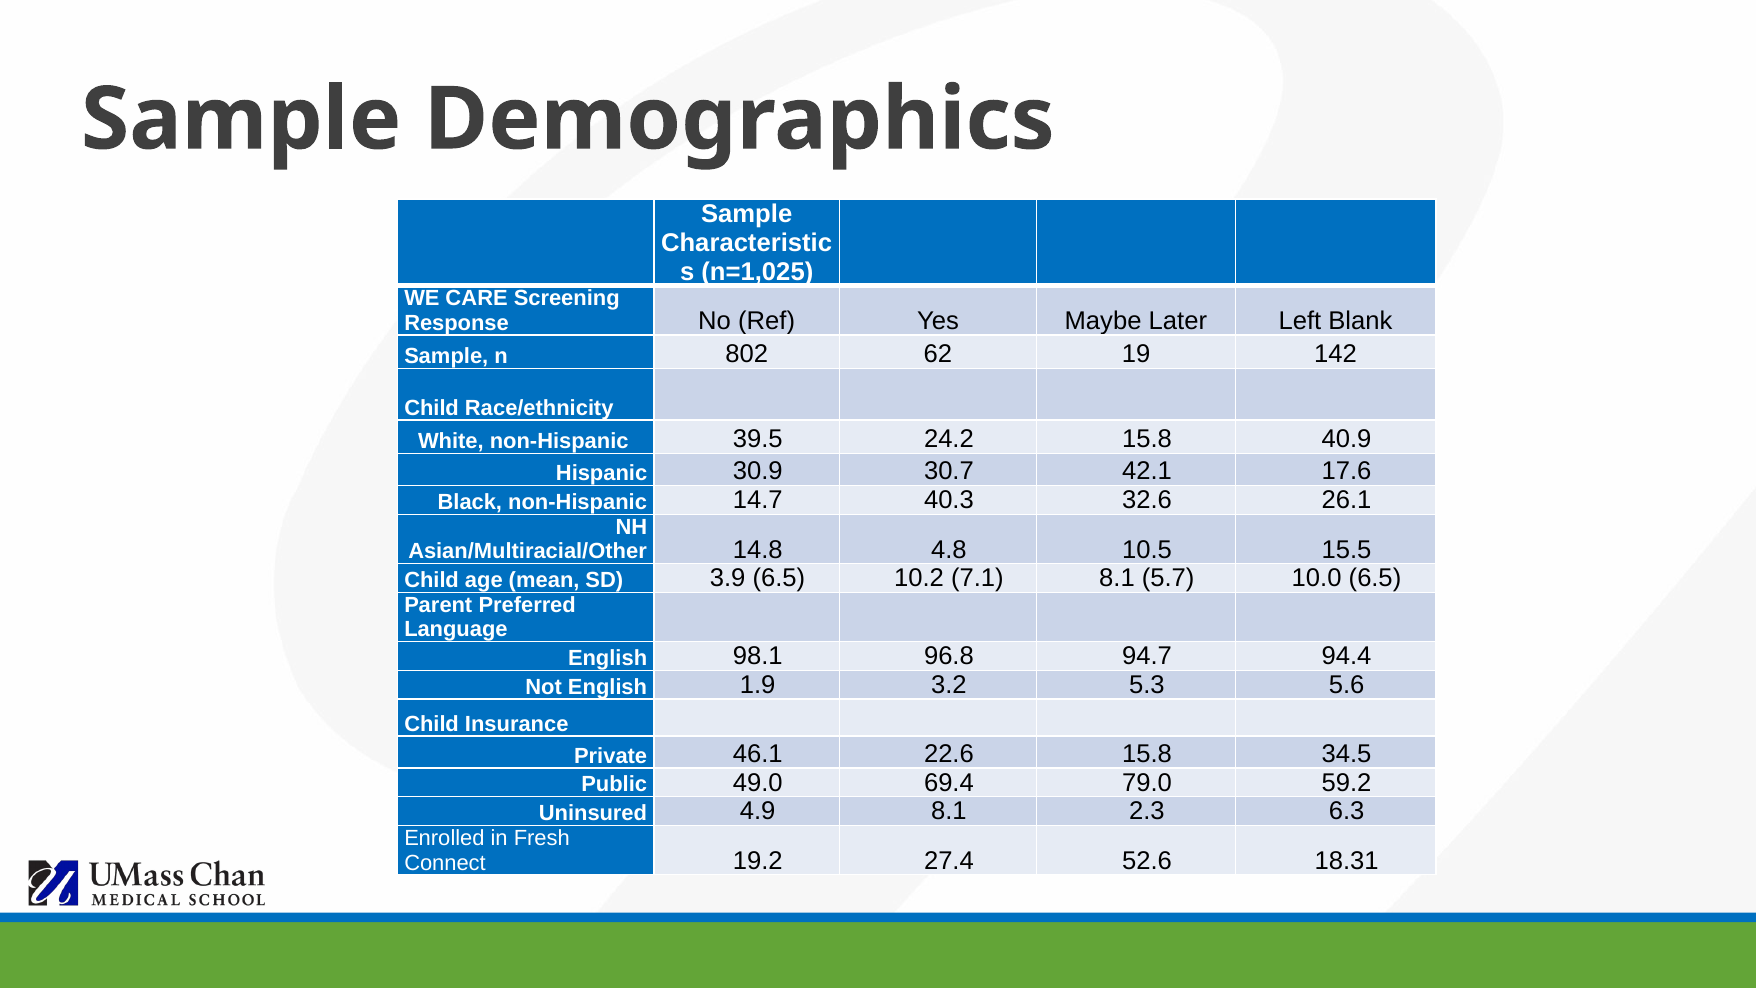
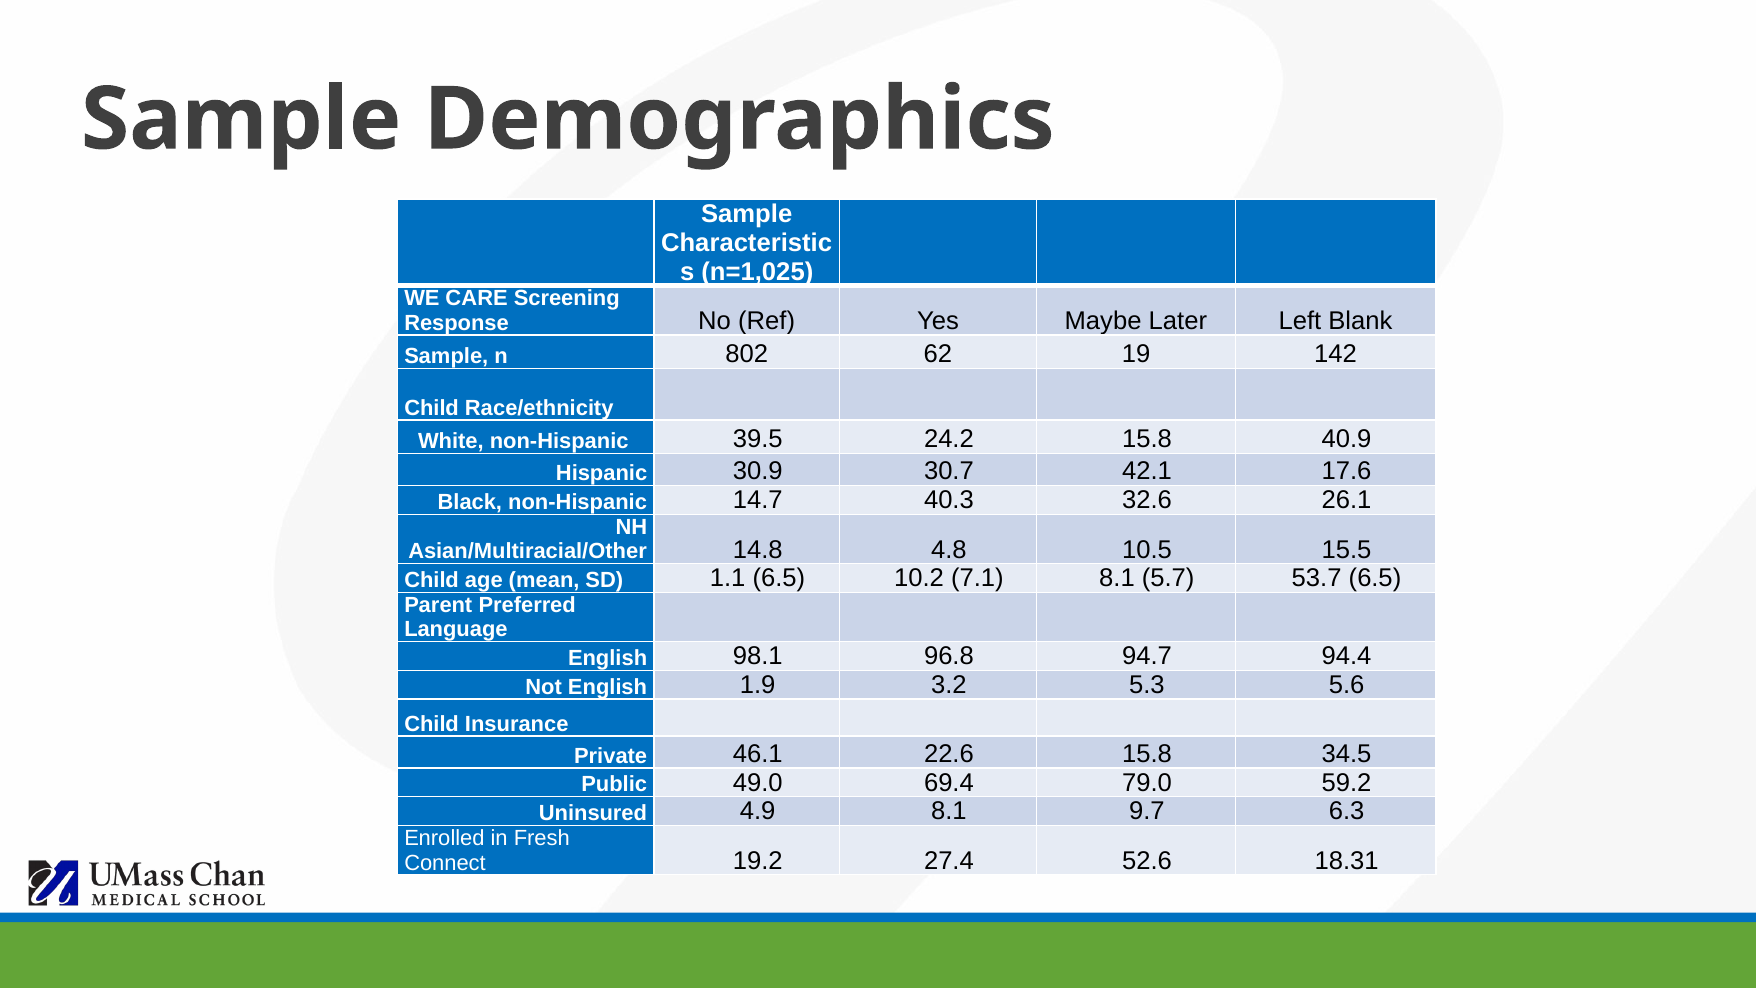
3.9: 3.9 -> 1.1 (728, 578)
10.0: 10.0 -> 53.7 (1317, 578)
2.3: 2.3 -> 9.7 (1147, 811)
